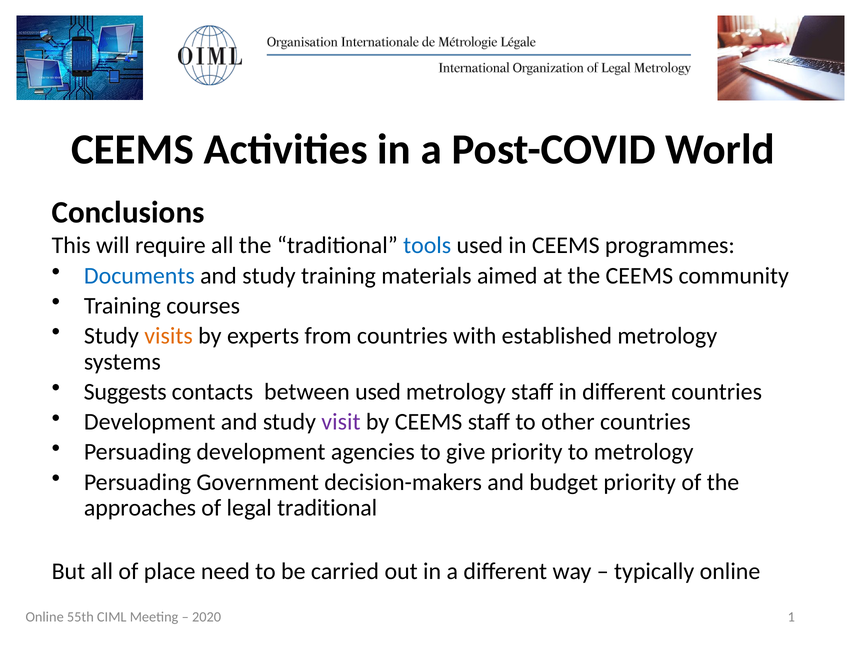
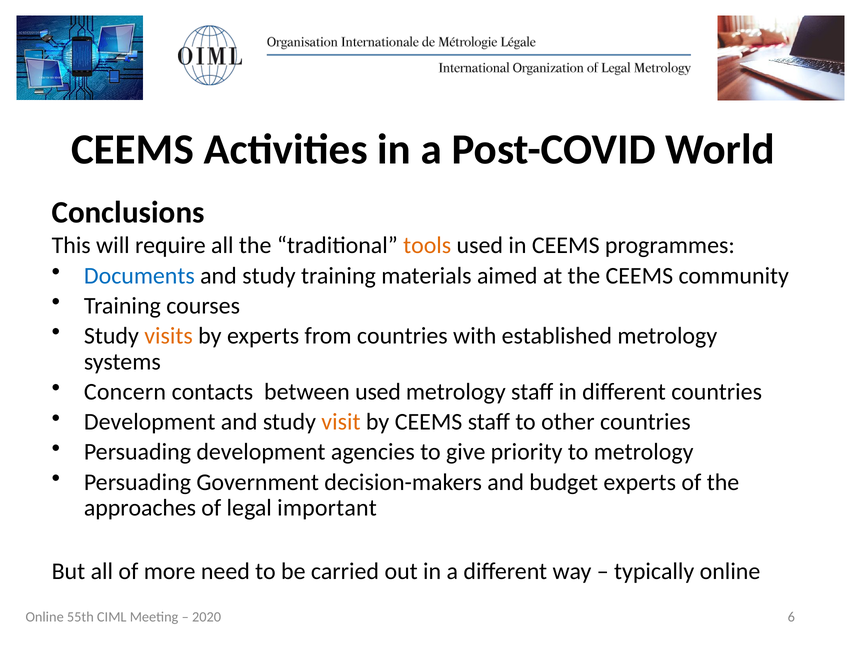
tools colour: blue -> orange (427, 245)
Suggests: Suggests -> Concern (125, 392)
visit colour: purple -> orange (341, 422)
budget priority: priority -> experts (640, 482)
legal traditional: traditional -> important (327, 508)
place: place -> more (170, 571)
1: 1 -> 6 (791, 617)
